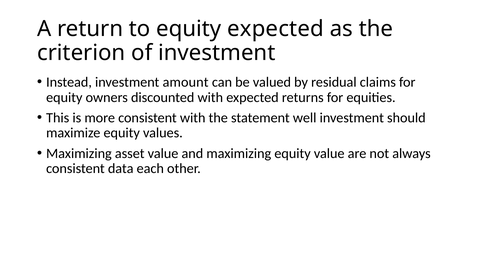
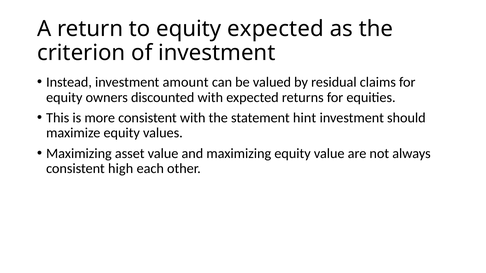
well: well -> hint (305, 118)
data: data -> high (121, 169)
